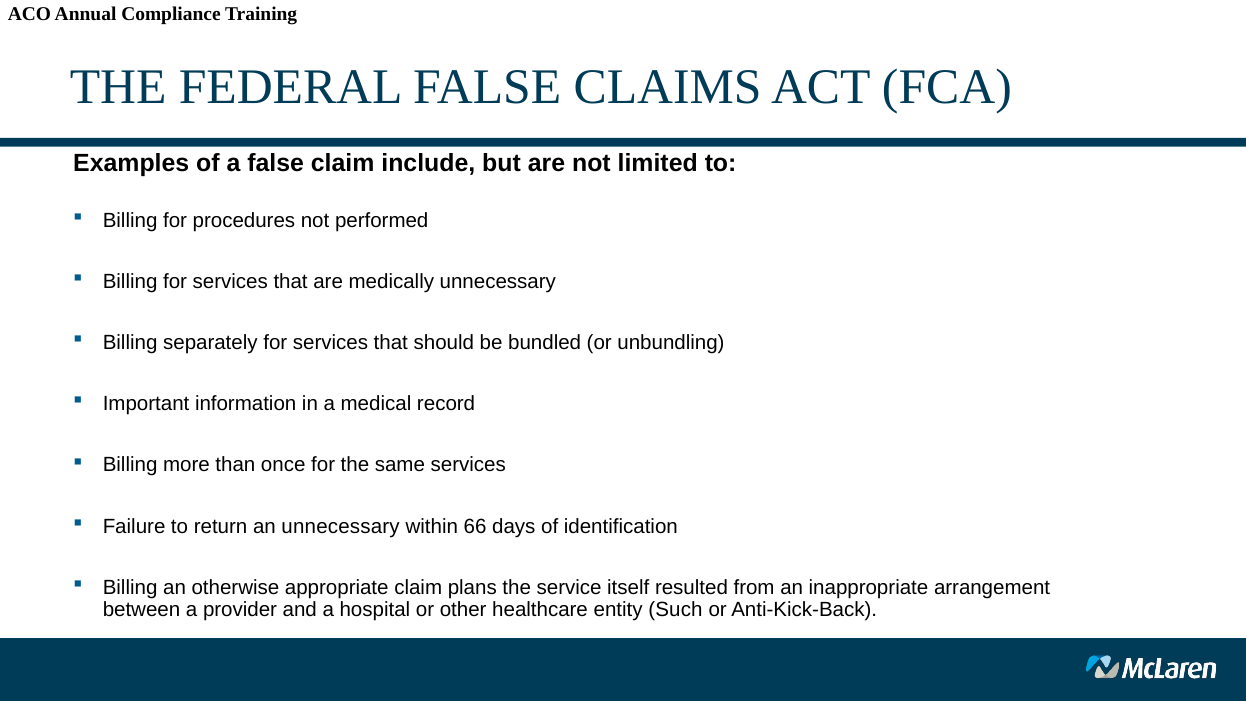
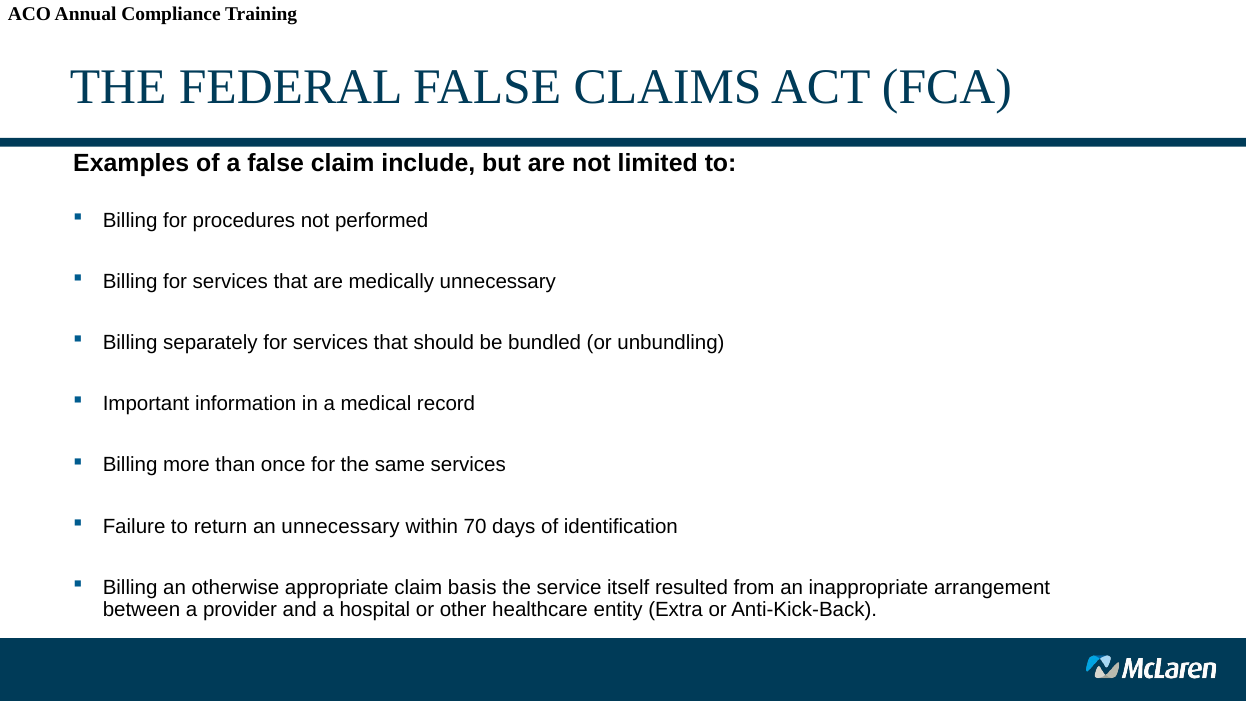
66: 66 -> 70 (475, 526)
plans: plans -> basis (472, 587)
Such: Such -> Extra (676, 610)
